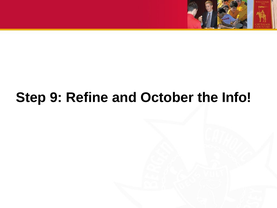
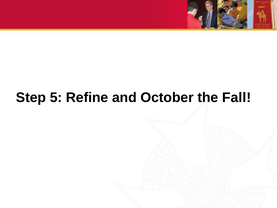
9: 9 -> 5 (56, 97)
Info: Info -> Fall (237, 97)
